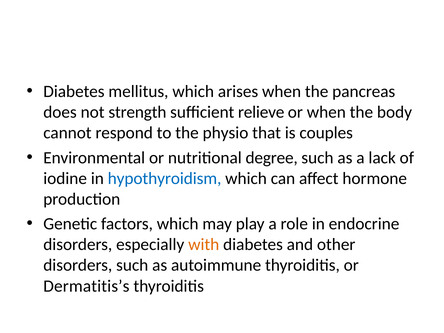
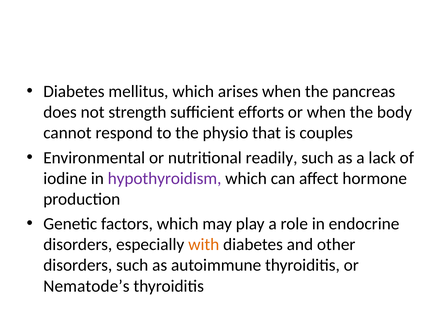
relieve: relieve -> efforts (261, 112)
degree: degree -> readily (272, 158)
hypothyroidism colour: blue -> purple (165, 178)
Dermatitis’s: Dermatitis’s -> Nematode’s (86, 286)
